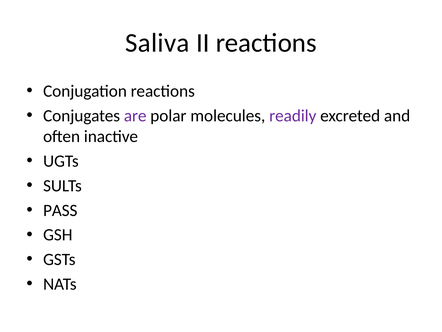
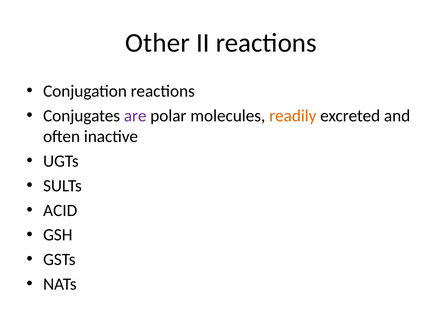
Saliva: Saliva -> Other (157, 43)
readily colour: purple -> orange (293, 116)
PASS: PASS -> ACID (60, 210)
